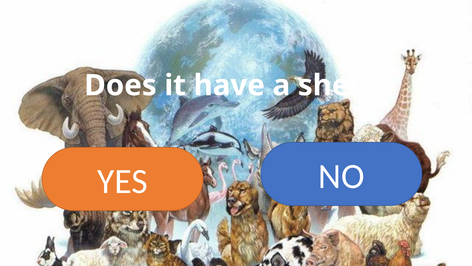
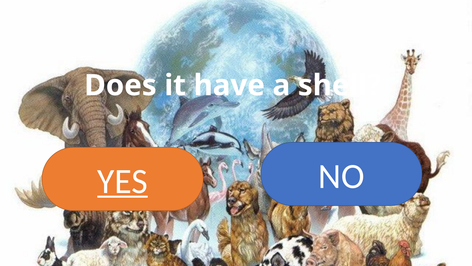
YES underline: none -> present (123, 181)
